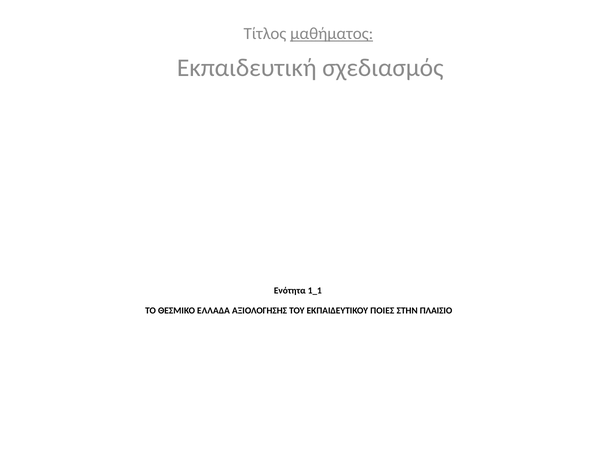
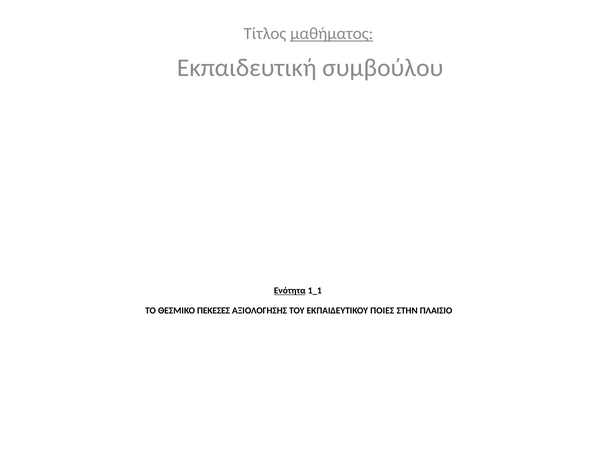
σχεδιασμός: σχεδιασμός -> συμβούλου (383, 68)
Ενότητα underline: none -> present (290, 291)
ΕΛΛΑΔΑ: ΕΛΛΑΔΑ -> ΠΕΚΕΣΕΣ (214, 311)
